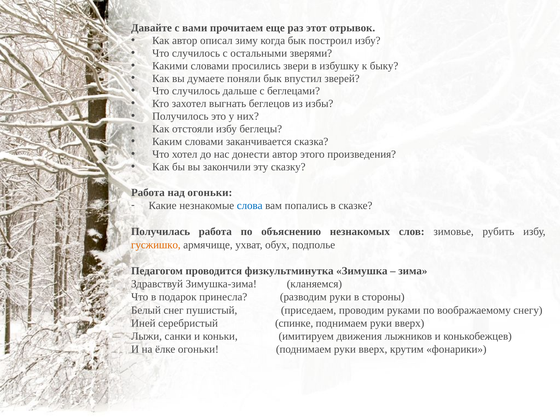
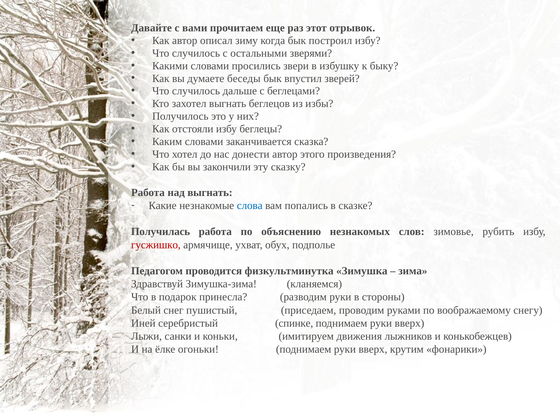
поняли: поняли -> беседы (244, 78)
над огоньки: огоньки -> выгнать (210, 192)
гусжишко colour: orange -> red (156, 245)
